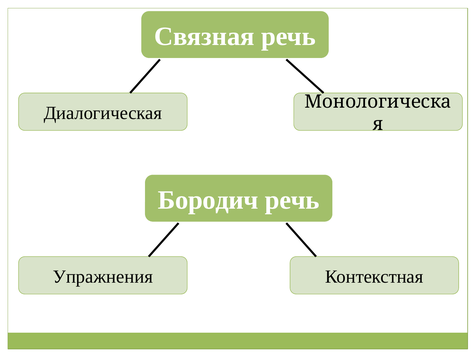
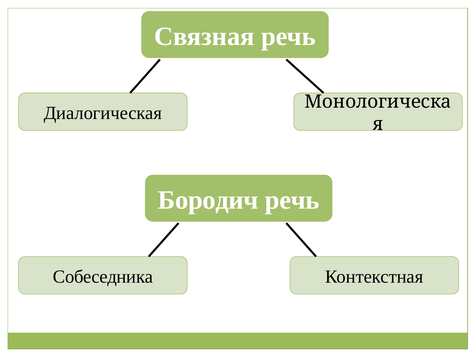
Упражнения: Упражнения -> Собеседника (103, 277)
